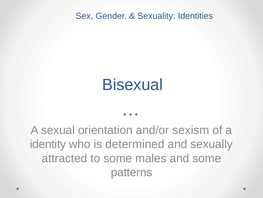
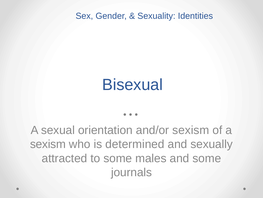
identity: identity -> sexism (48, 144)
patterns: patterns -> journals (131, 172)
